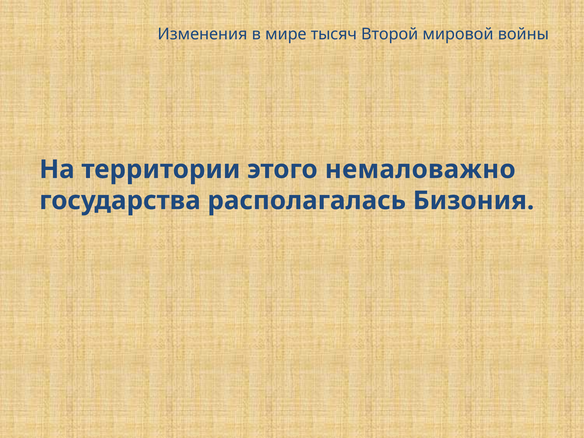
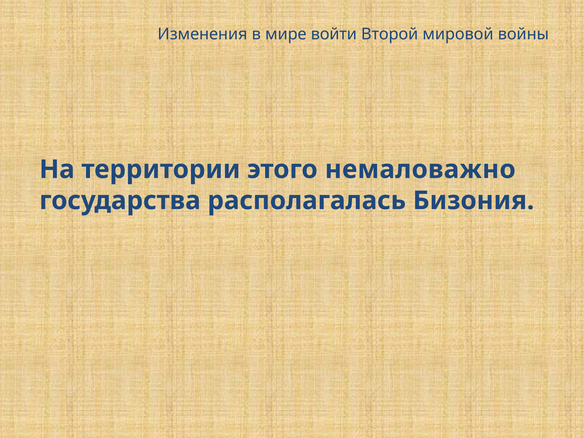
тысяч: тысяч -> войти (334, 34)
